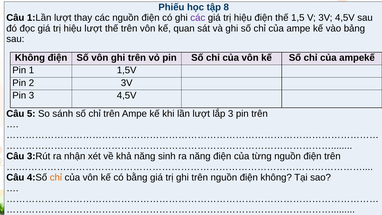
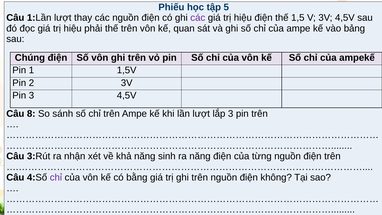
8: 8 -> 5 (226, 7)
hiệu lượt: lượt -> phải (93, 28)
Không: Không -> Chúng (30, 58)
5: 5 -> 8 (31, 114)
chỉ colour: orange -> purple (56, 177)
